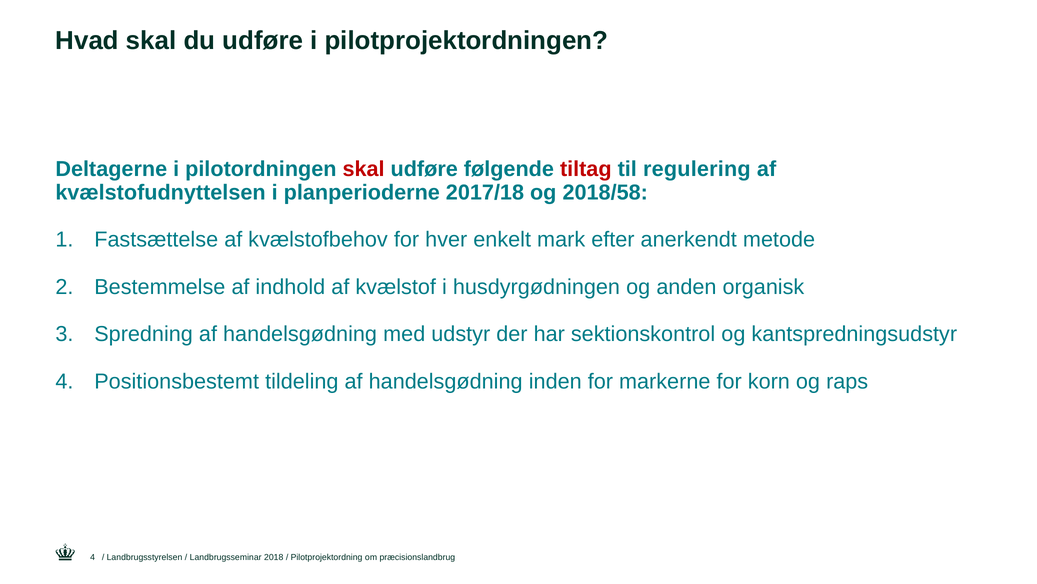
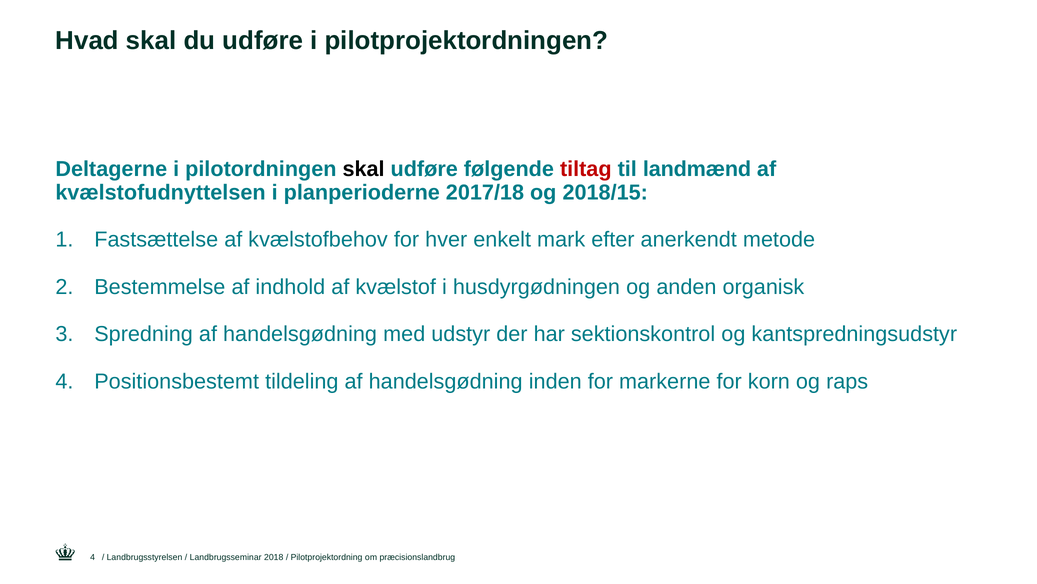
skal colour: red -> black (364, 169)
regulering: regulering -> landmænd (697, 169)
2018/58: 2018/58 -> 2018/15 (605, 192)
